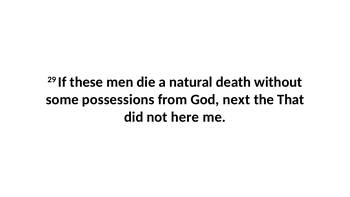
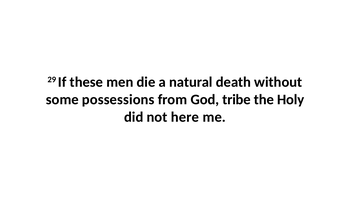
next: next -> tribe (237, 99)
That: That -> Holy (291, 99)
